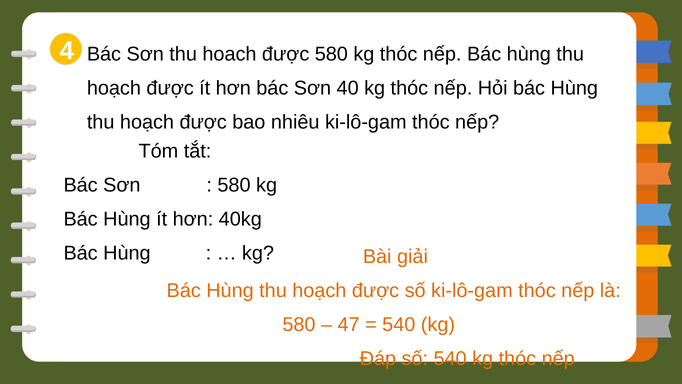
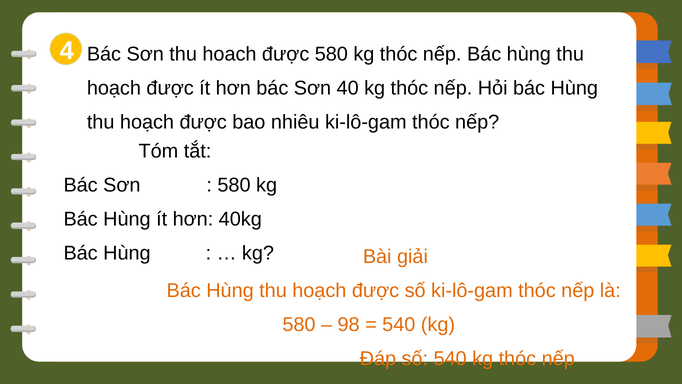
47: 47 -> 98 (349, 324)
